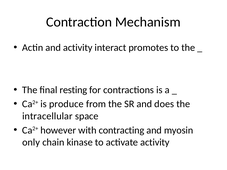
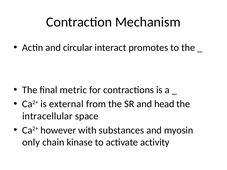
and activity: activity -> circular (78, 48)
resting: resting -> metric (73, 90)
produce: produce -> external (66, 104)
does: does -> head (164, 104)
contracting: contracting -> substances (121, 130)
